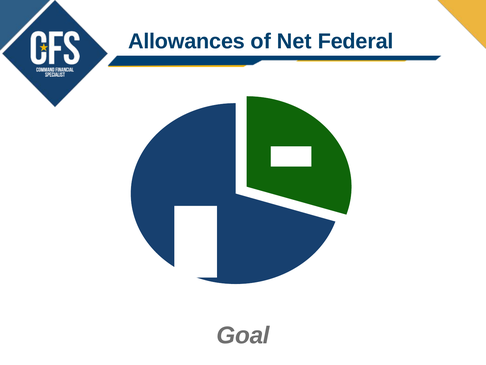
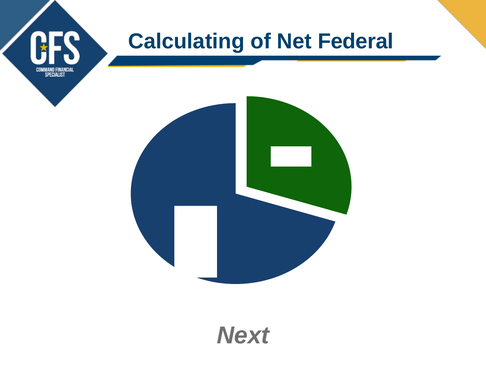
Allowances: Allowances -> Calculating (186, 41)
Goal: Goal -> Next (243, 335)
